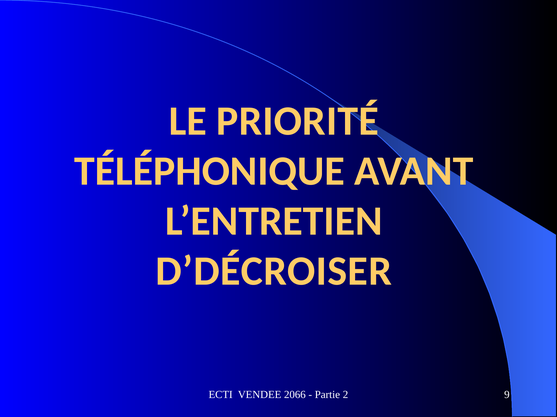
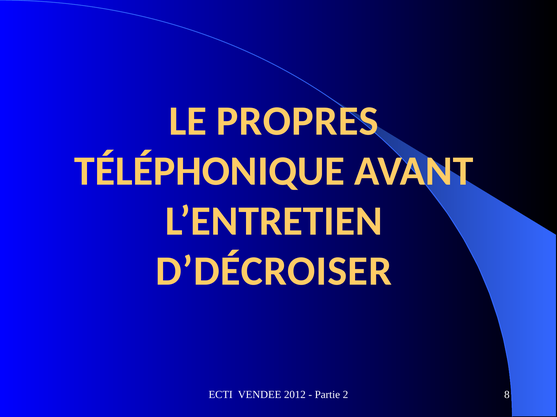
PRIORITÉ: PRIORITÉ -> PROPRES (297, 121)
2066: 2066 -> 2012 (295, 395)
9: 9 -> 8 (507, 395)
